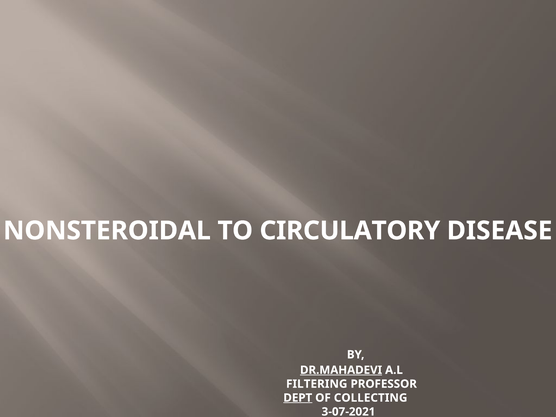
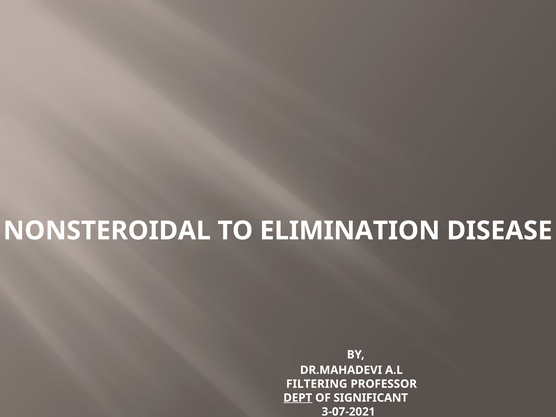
CIRCULATORY: CIRCULATORY -> ELIMINATION (350, 231)
DR.MAHADEVI underline: present -> none (341, 370)
COLLECTING: COLLECTING -> SIGNIFICANT (371, 398)
